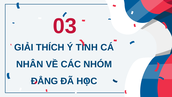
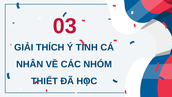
ĐẲNG: ĐẲNG -> THIẾT (44, 81)
